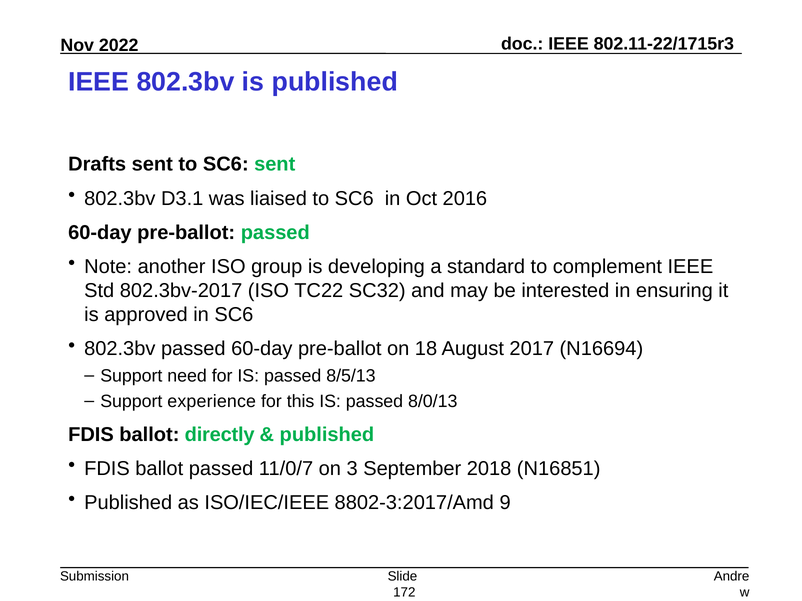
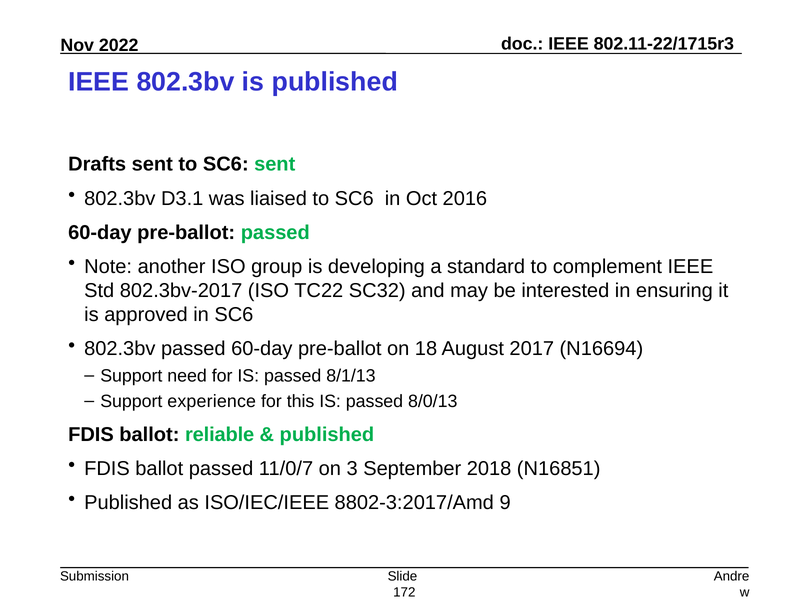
8/5/13: 8/5/13 -> 8/1/13 (351, 376)
directly: directly -> reliable (220, 435)
